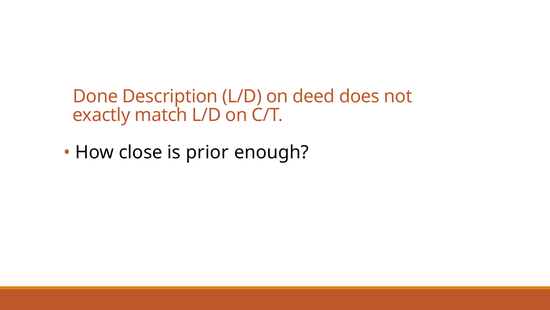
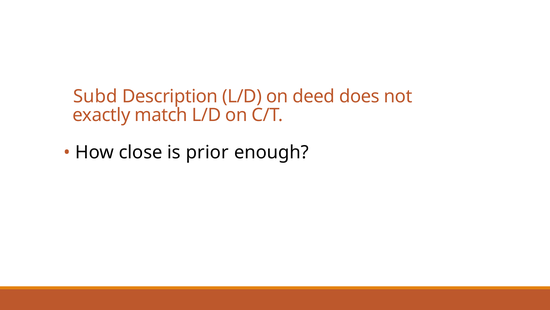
Done: Done -> Subd (95, 96)
